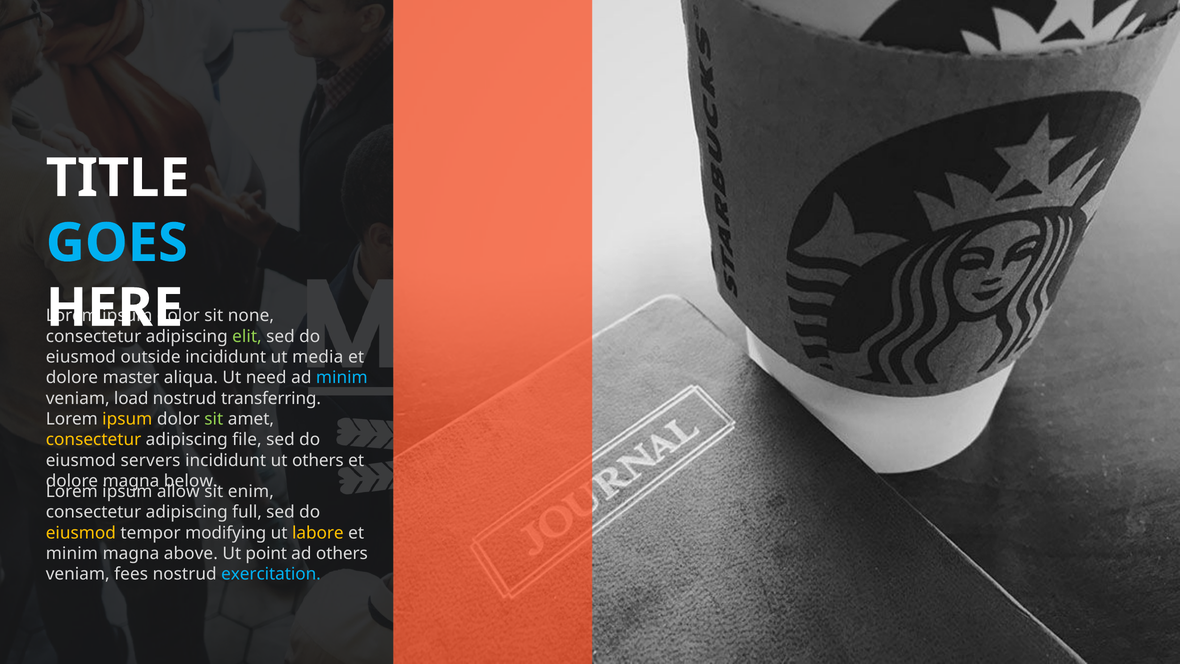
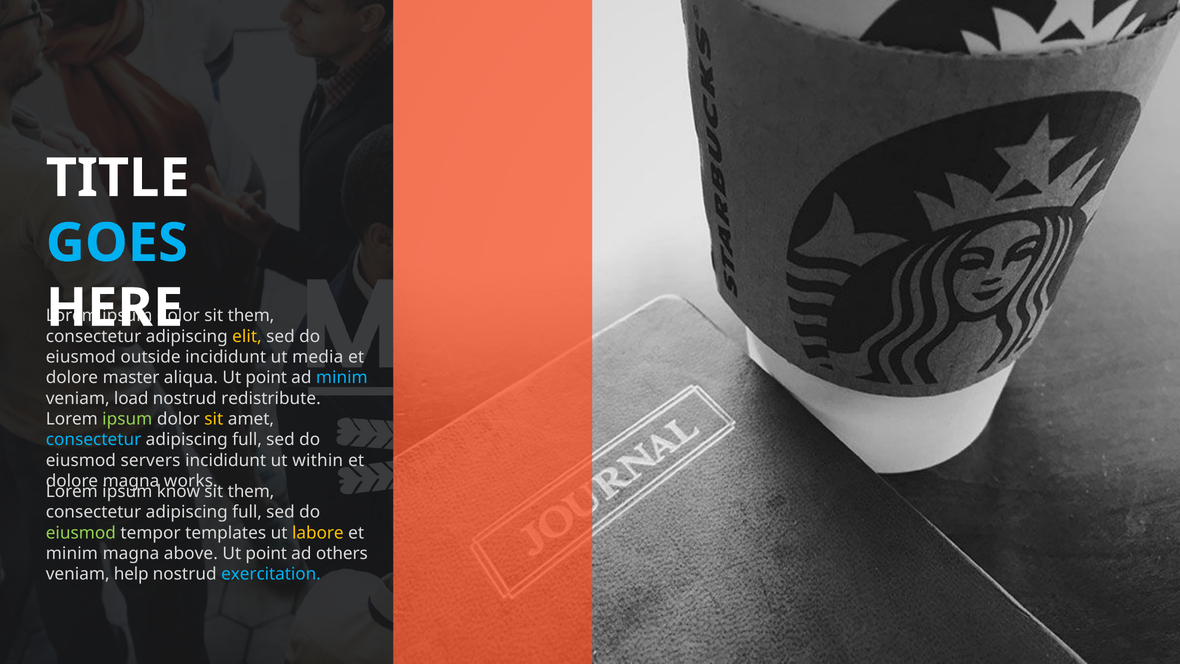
none: none -> them (251, 316)
elit colour: light green -> yellow (247, 336)
aliqua Ut need: need -> point (266, 378)
transferring: transferring -> redistribute (271, 398)
ipsum colour: yellow -> light green (127, 419)
sit colour: light green -> yellow (214, 419)
consectetur colour: yellow -> light blue (94, 440)
file: file -> full (247, 440)
ut others: others -> within (318, 460)
below: below -> works (191, 481)
allow: allow -> know (178, 491)
enim: enim -> them (251, 491)
eiusmod colour: yellow -> light green (81, 533)
modifying: modifying -> templates (226, 533)
fees: fees -> help (131, 574)
